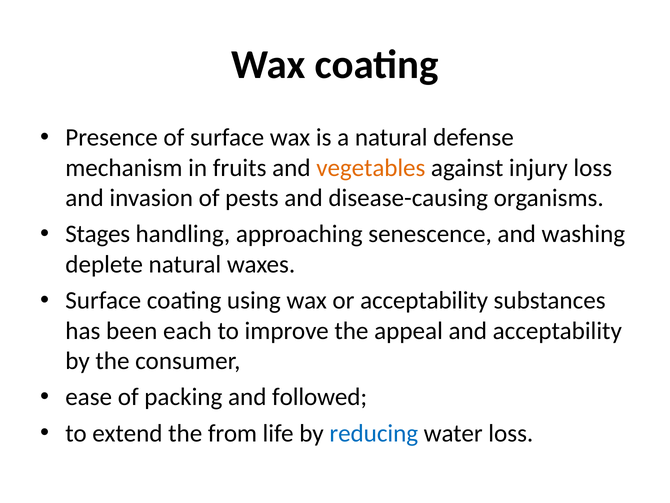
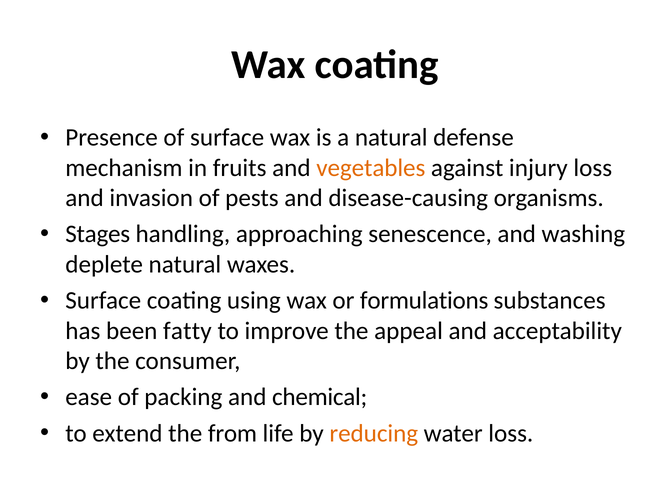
or acceptability: acceptability -> formulations (424, 300)
each: each -> fatty (187, 330)
followed: followed -> chemical (320, 397)
reducing colour: blue -> orange (374, 433)
